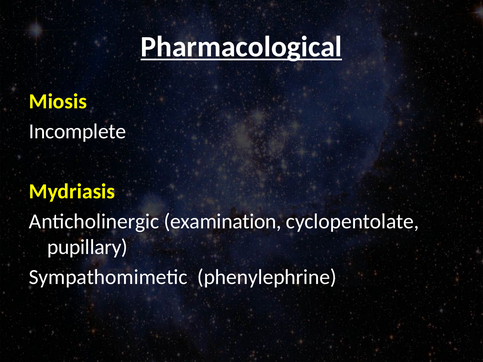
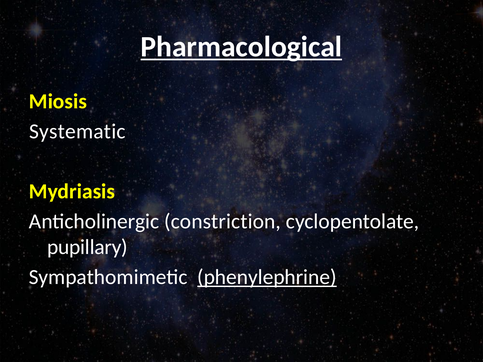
Incomplete: Incomplete -> Systematic (77, 131)
examination: examination -> constriction (223, 222)
phenylephrine underline: none -> present (267, 277)
